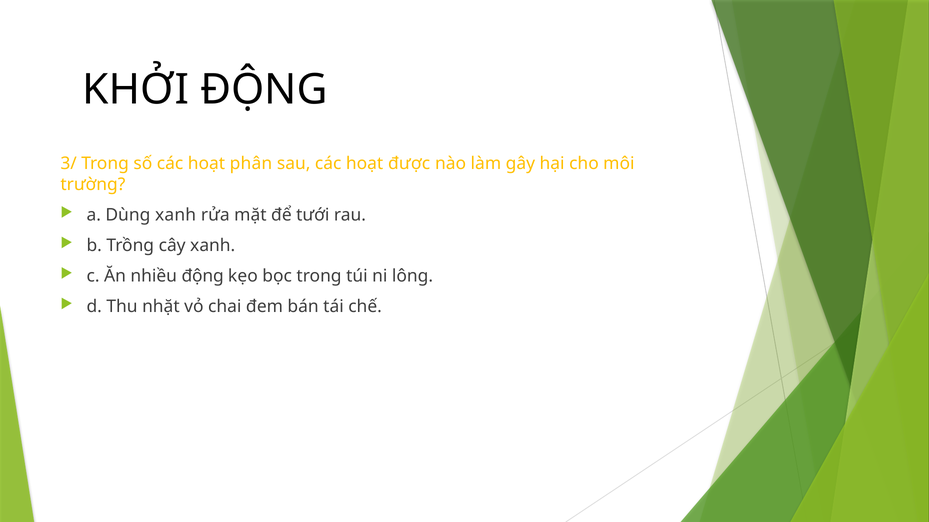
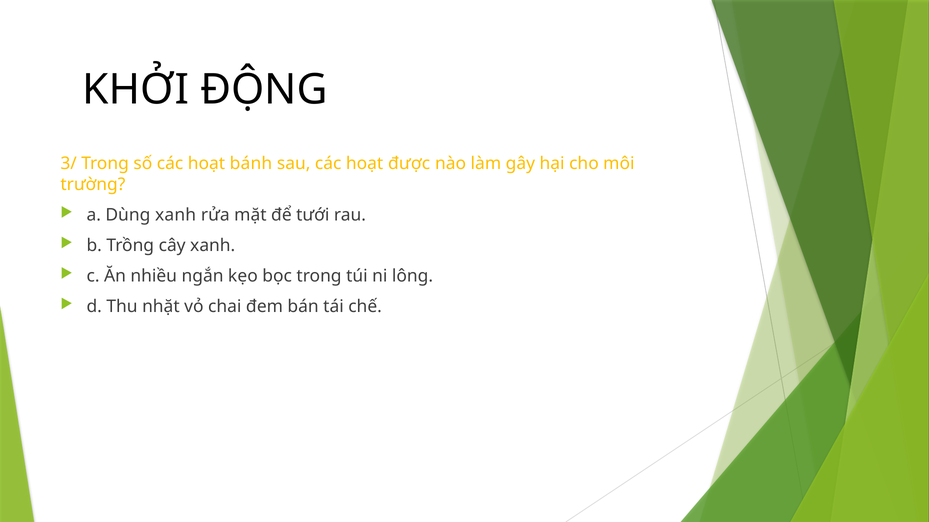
phân: phân -> bánh (251, 164)
nhiều động: động -> ngắn (203, 276)
